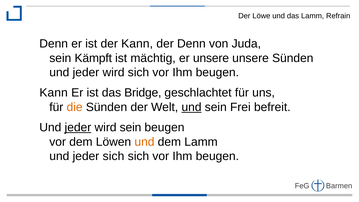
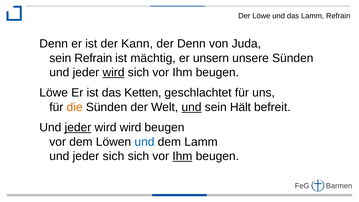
sein Kämpft: Kämpft -> Refrain (93, 58)
er unsere: unsere -> unsern (211, 58)
wird underline: none -> present (114, 72)
Kann: Kann -> Löwe (54, 93)
Bridge: Bridge -> Ketten (143, 93)
Frei: Frei -> Hält (240, 107)
wird sein: sein -> wird (131, 127)
und colour: orange -> blue (144, 142)
Ihm underline: none -> present (182, 156)
